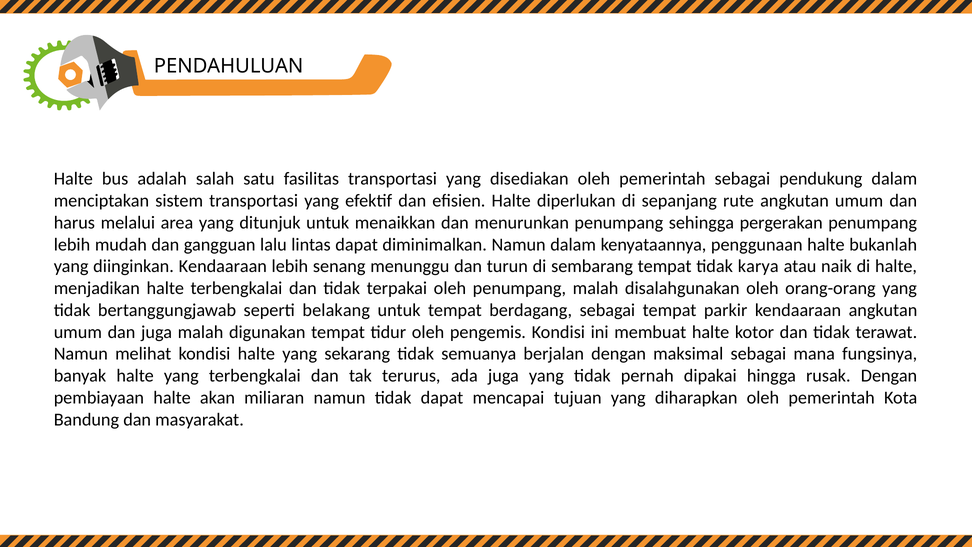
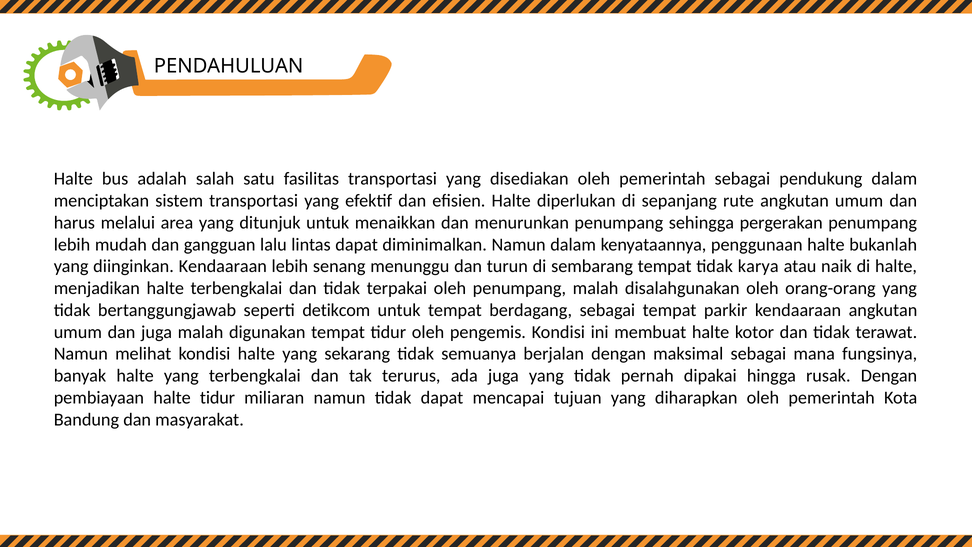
belakang: belakang -> detikcom (336, 310)
halte akan: akan -> tidur (218, 397)
